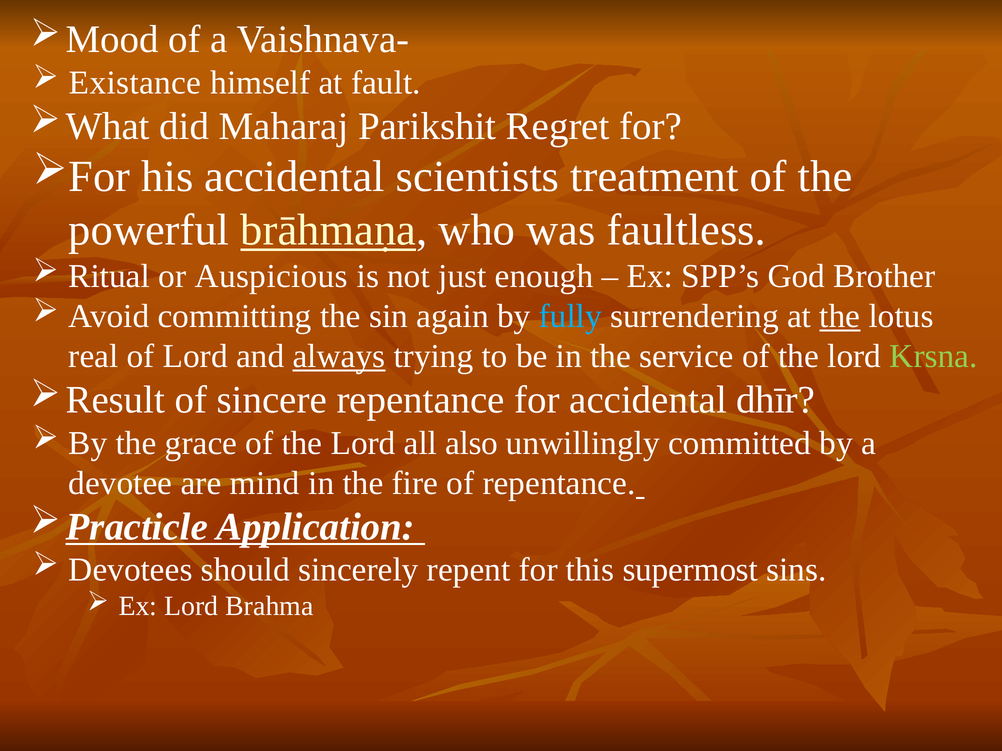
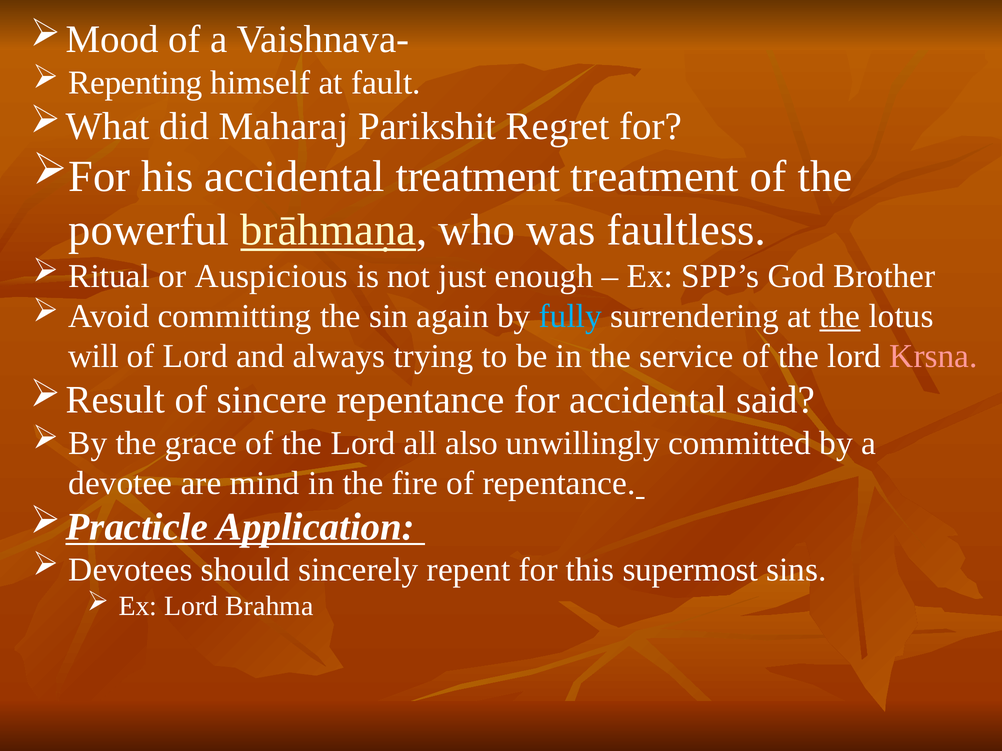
Existance: Existance -> Repenting (135, 83)
accidental scientists: scientists -> treatment (478, 177)
real: real -> will (94, 356)
always underline: present -> none (339, 356)
Krsna colour: light green -> pink (933, 356)
dhīr: dhīr -> said (776, 400)
